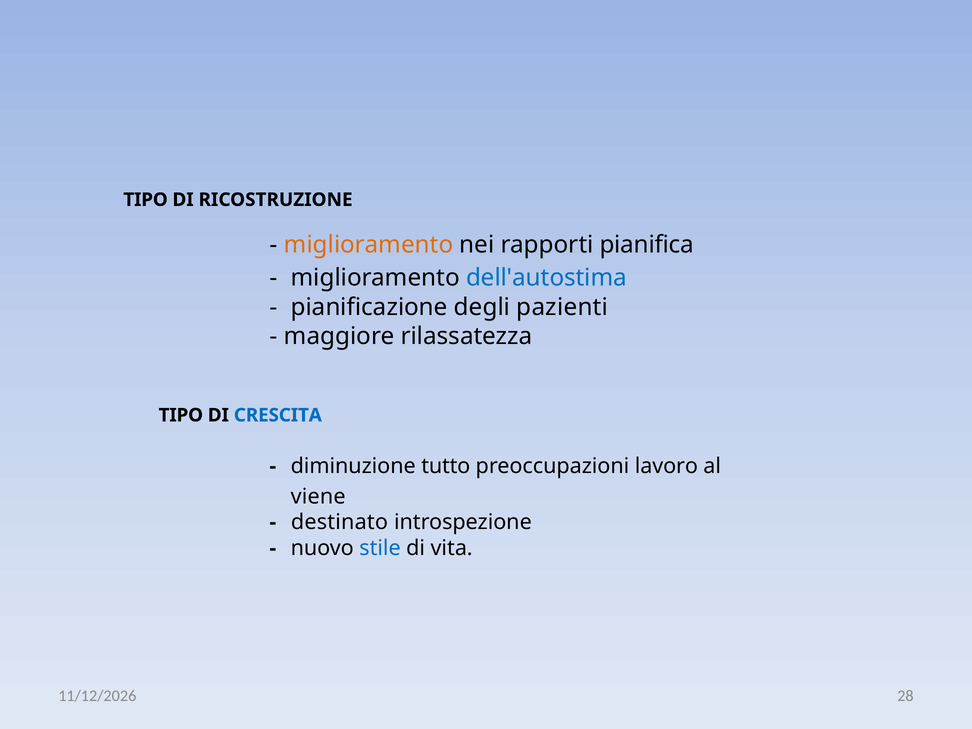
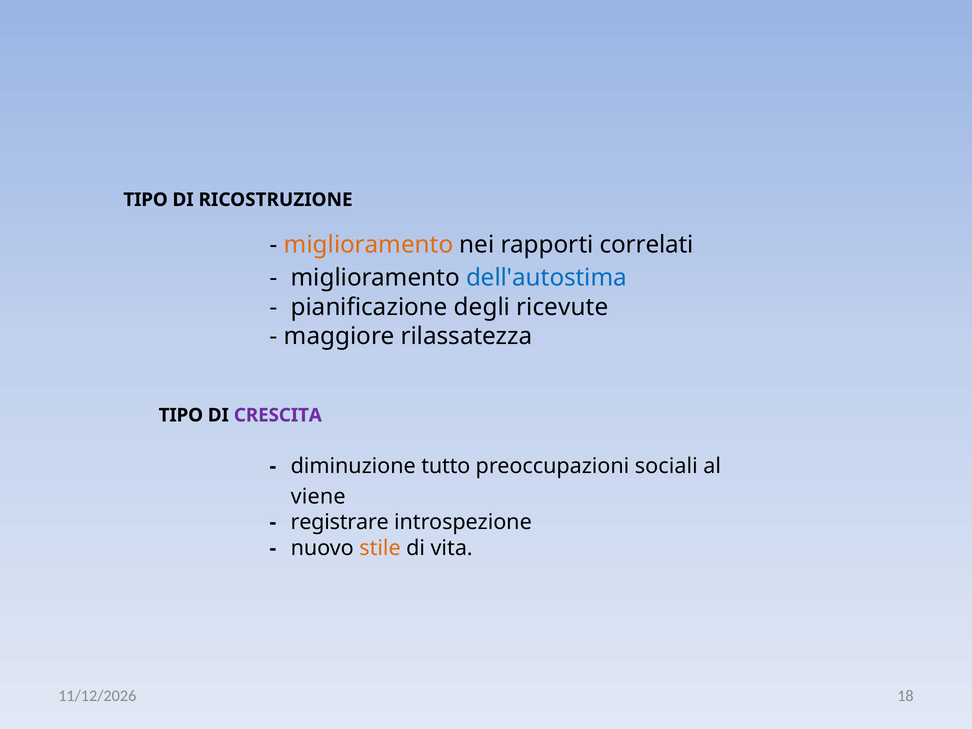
pianifica: pianifica -> correlati (647, 245)
pazienti: pazienti -> ricevute (562, 307)
CRESCITA colour: blue -> purple (278, 415)
lavoro: lavoro -> sociali (666, 466)
destinato: destinato -> registrare (340, 522)
stile colour: blue -> orange (380, 548)
28: 28 -> 18 (905, 696)
